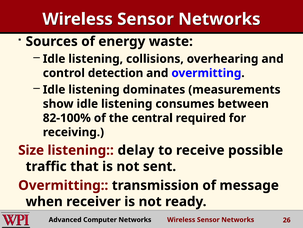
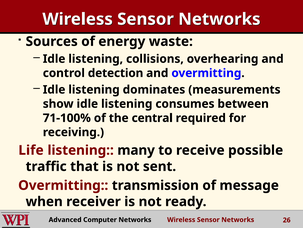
82-100%: 82-100% -> 71-100% (67, 118)
Size: Size -> Life (31, 150)
delay: delay -> many (136, 150)
